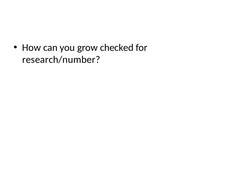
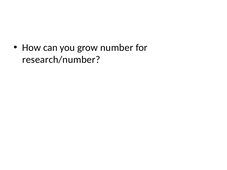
checked: checked -> number (117, 48)
